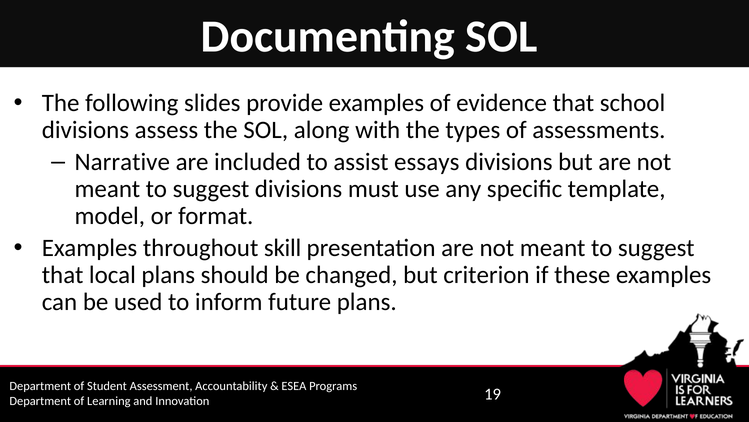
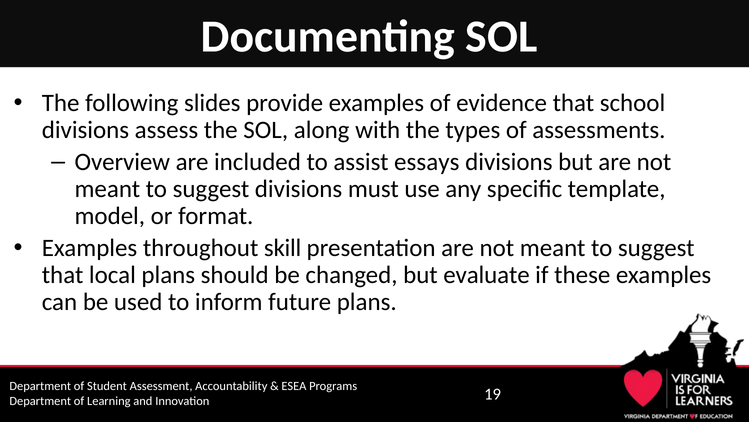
Narrative: Narrative -> Overview (122, 162)
criterion: criterion -> evaluate (487, 275)
